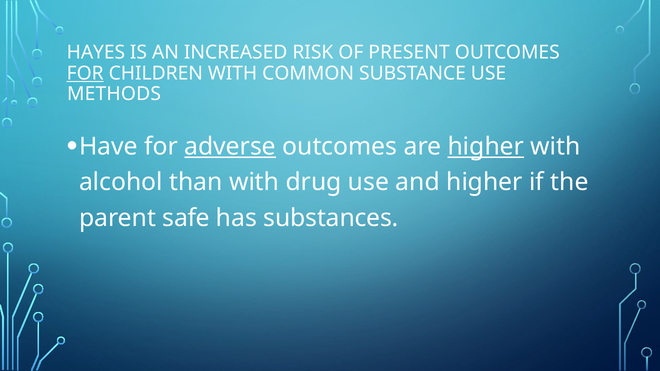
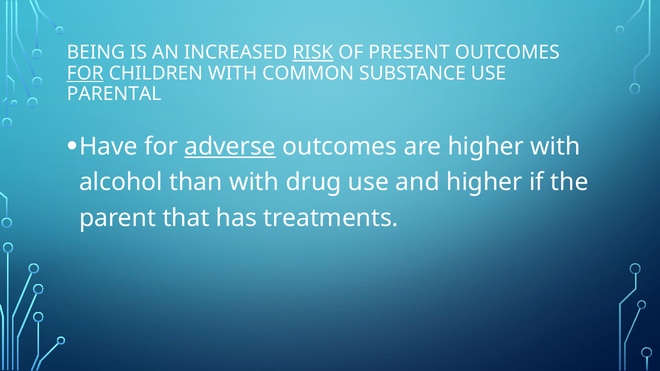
HAYES: HAYES -> BEING (96, 53)
RISK underline: none -> present (313, 53)
METHODS: METHODS -> PARENTAL (114, 94)
higher underline: present -> none (486, 147)
safe: safe -> that (186, 218)
substances: substances -> treatments (331, 218)
